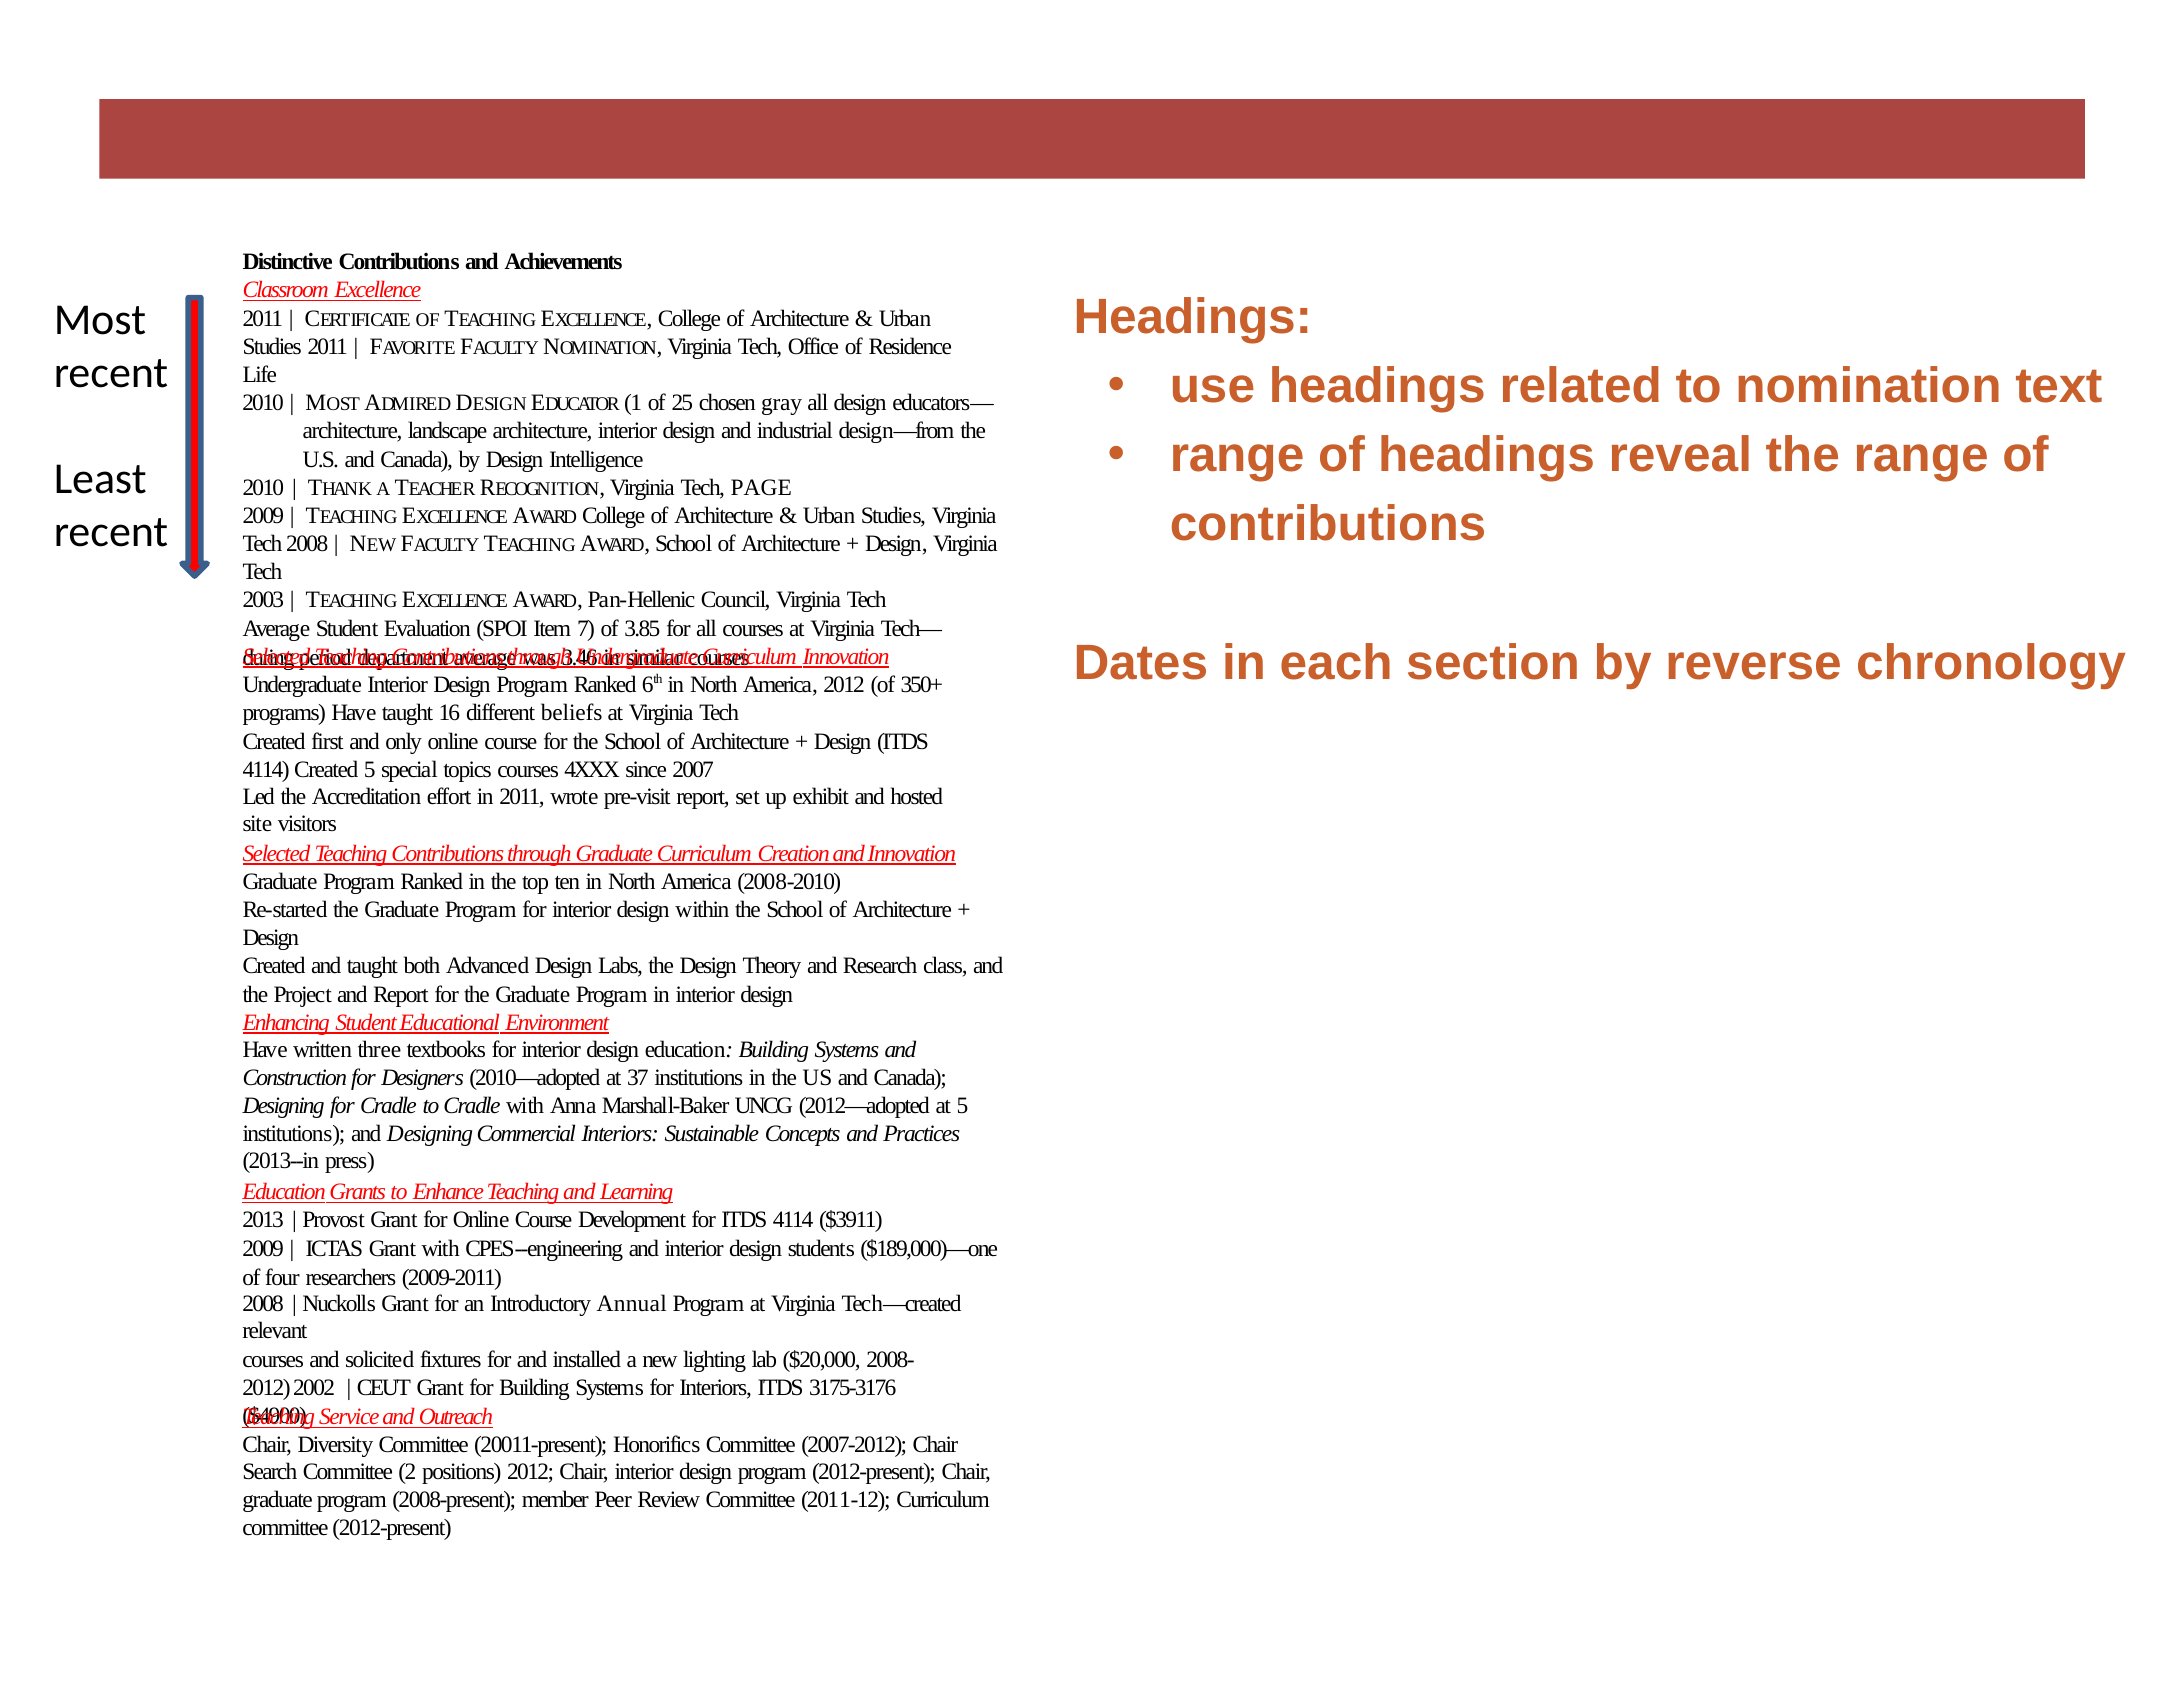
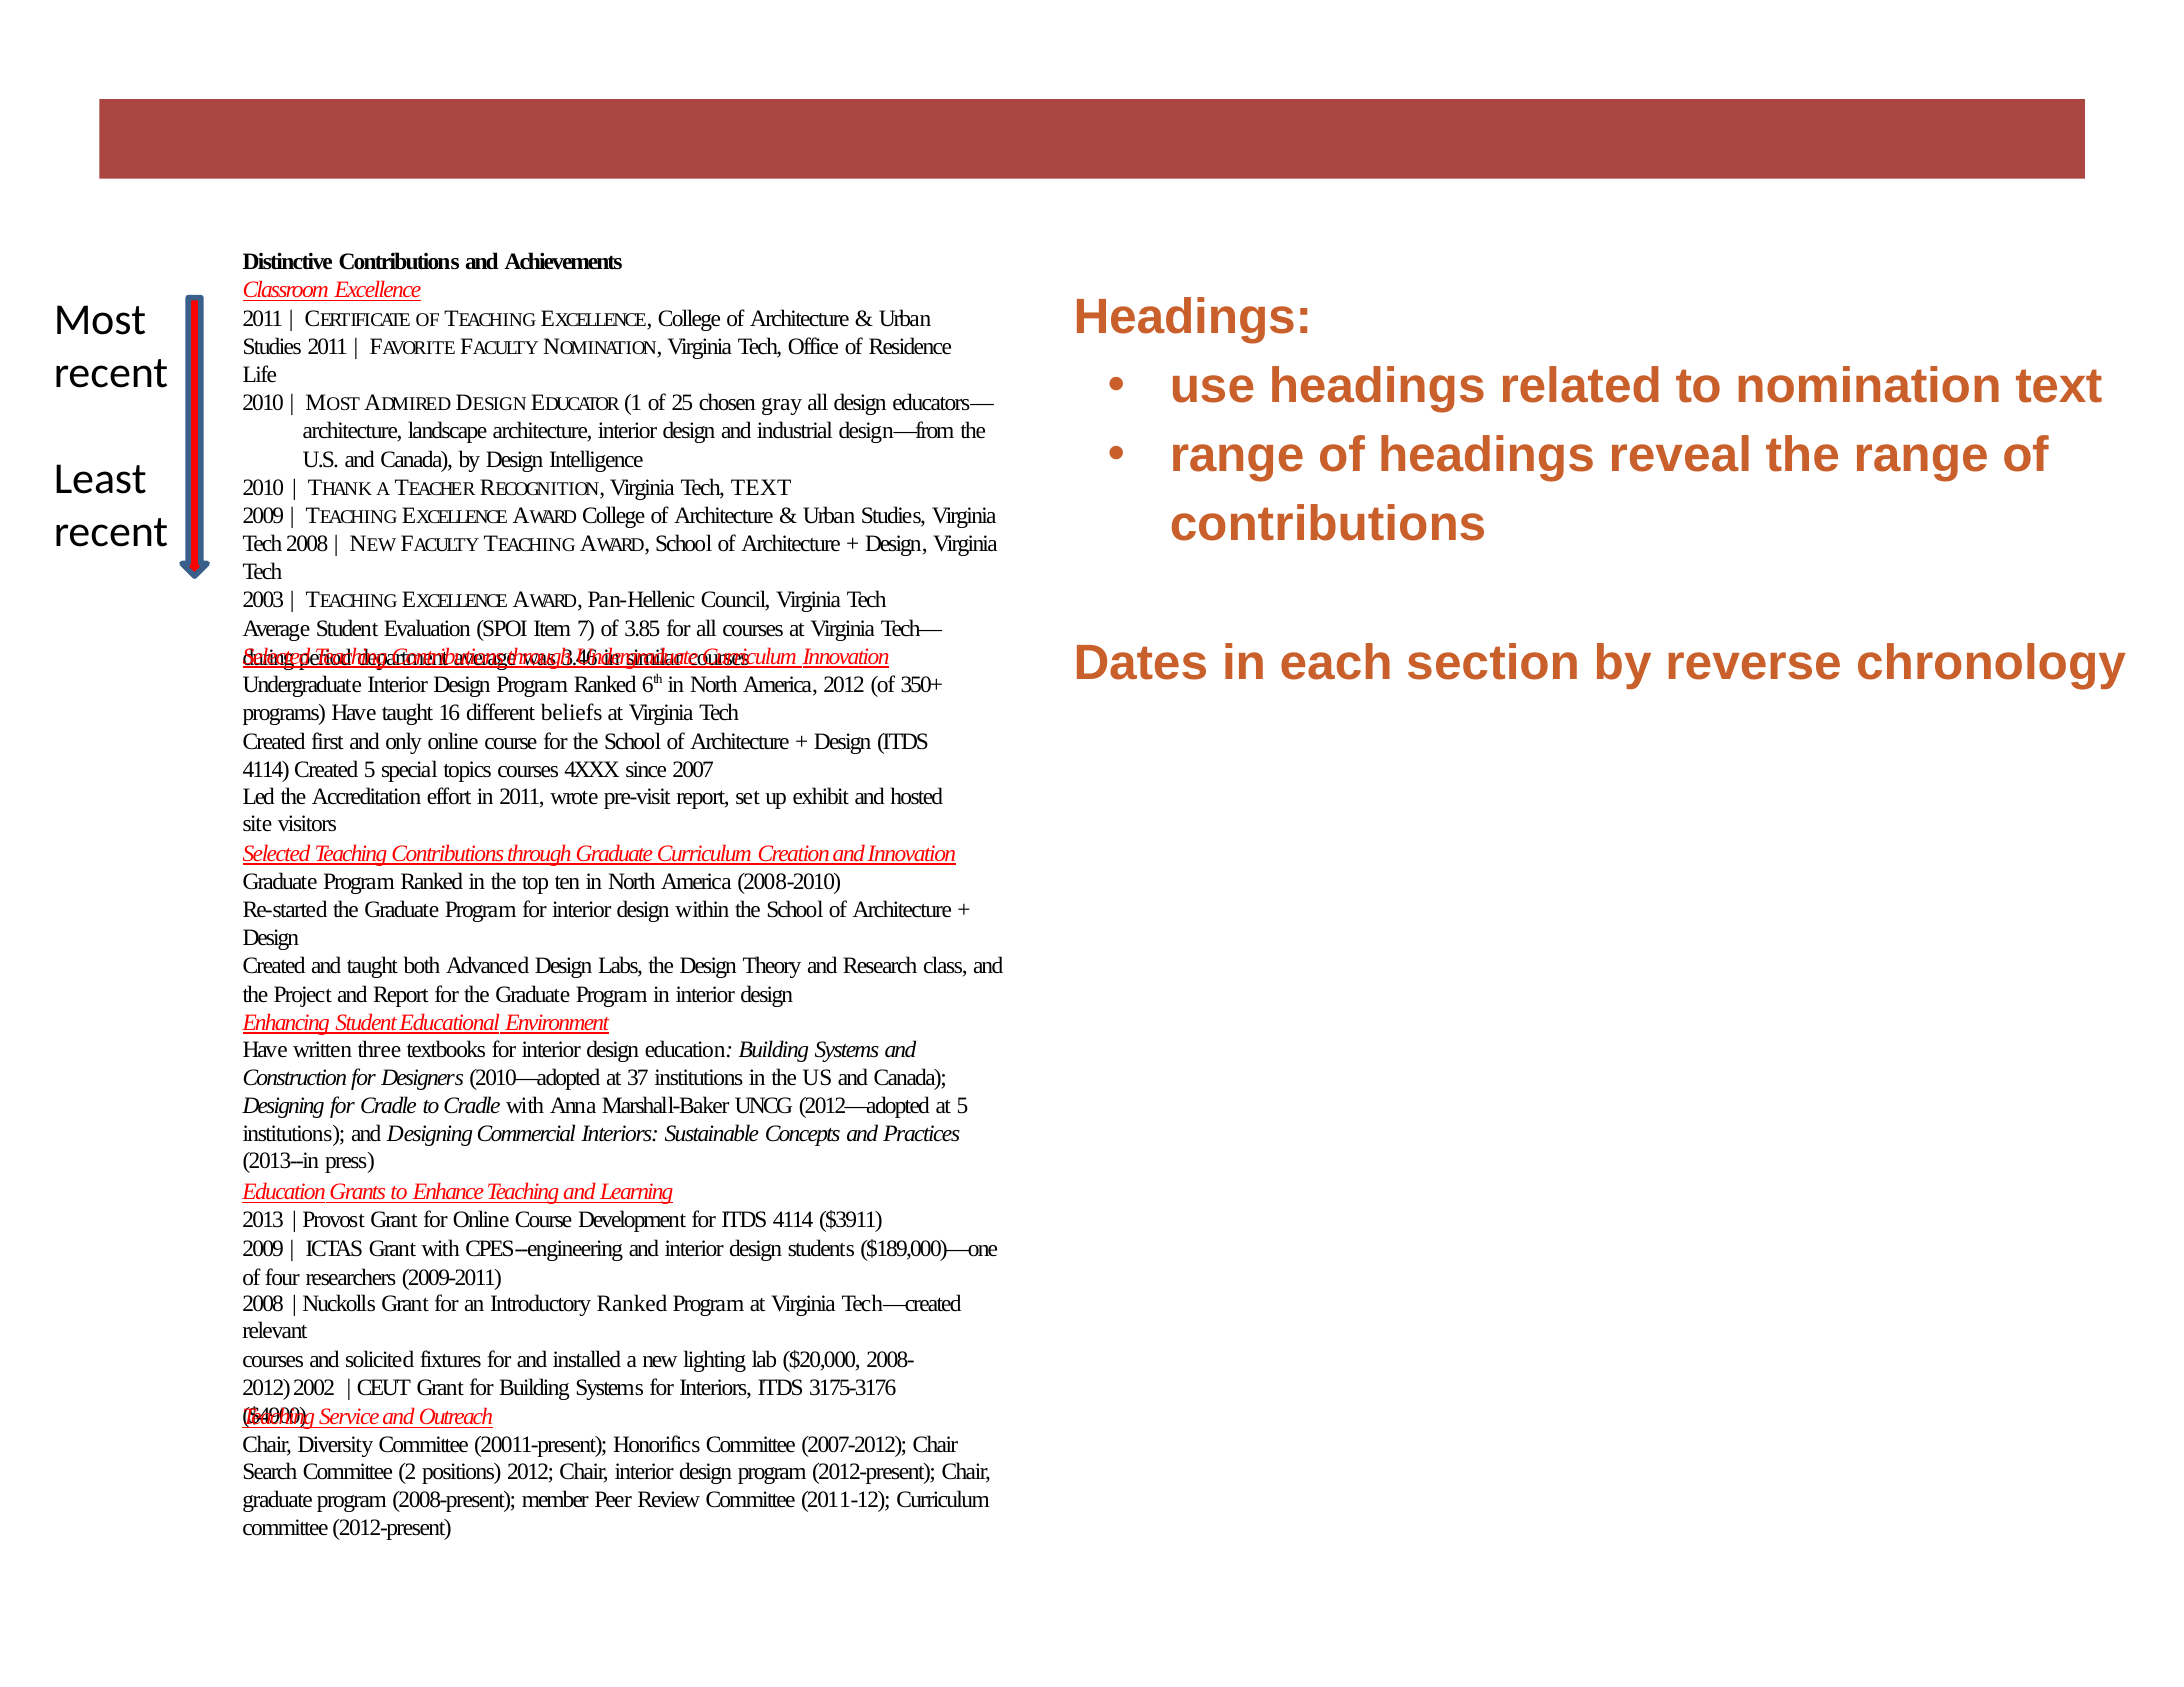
Tech PAGE: PAGE -> TEXT (761, 487)
Introductory Annual: Annual -> Ranked (632, 1305)
